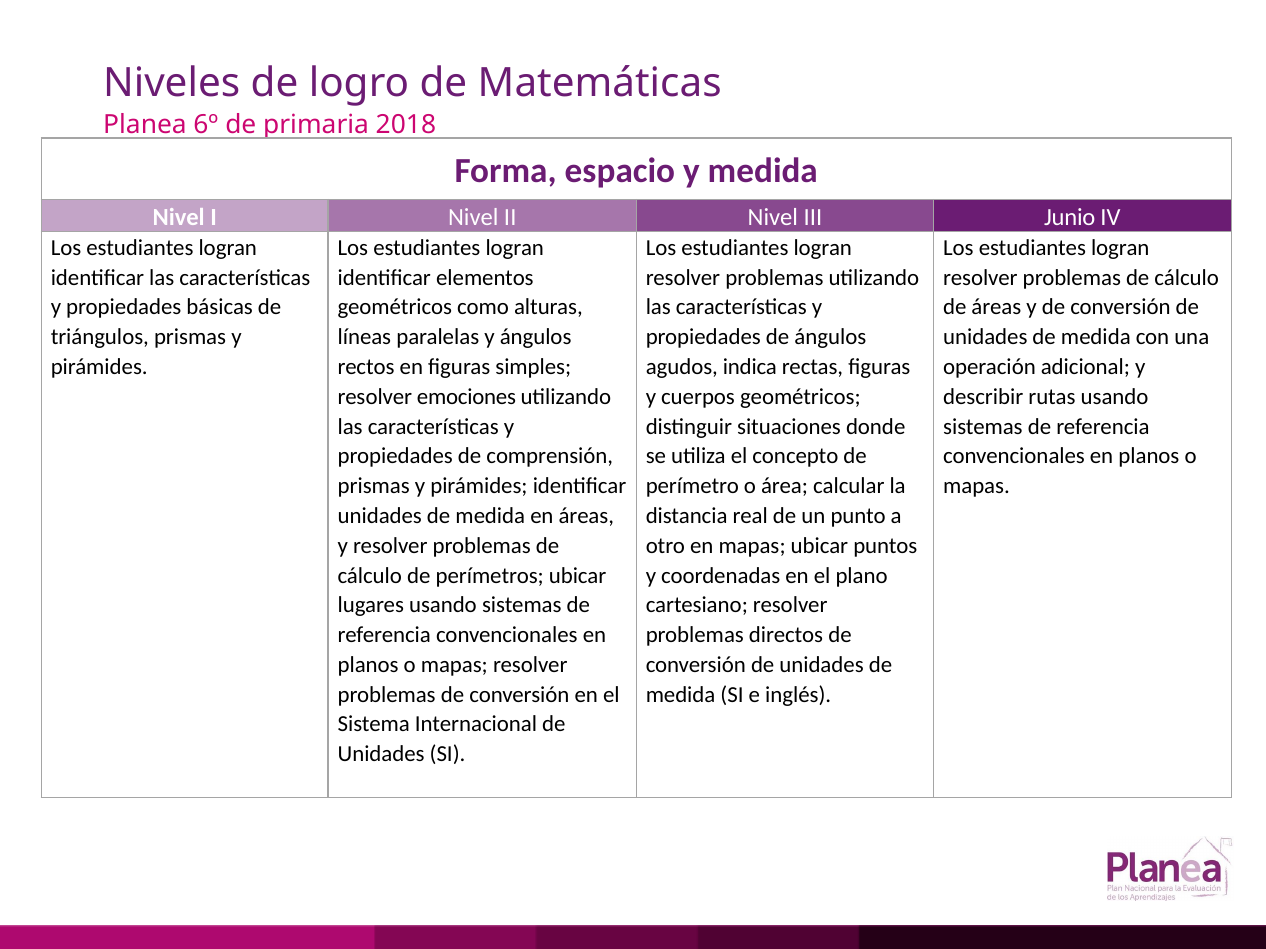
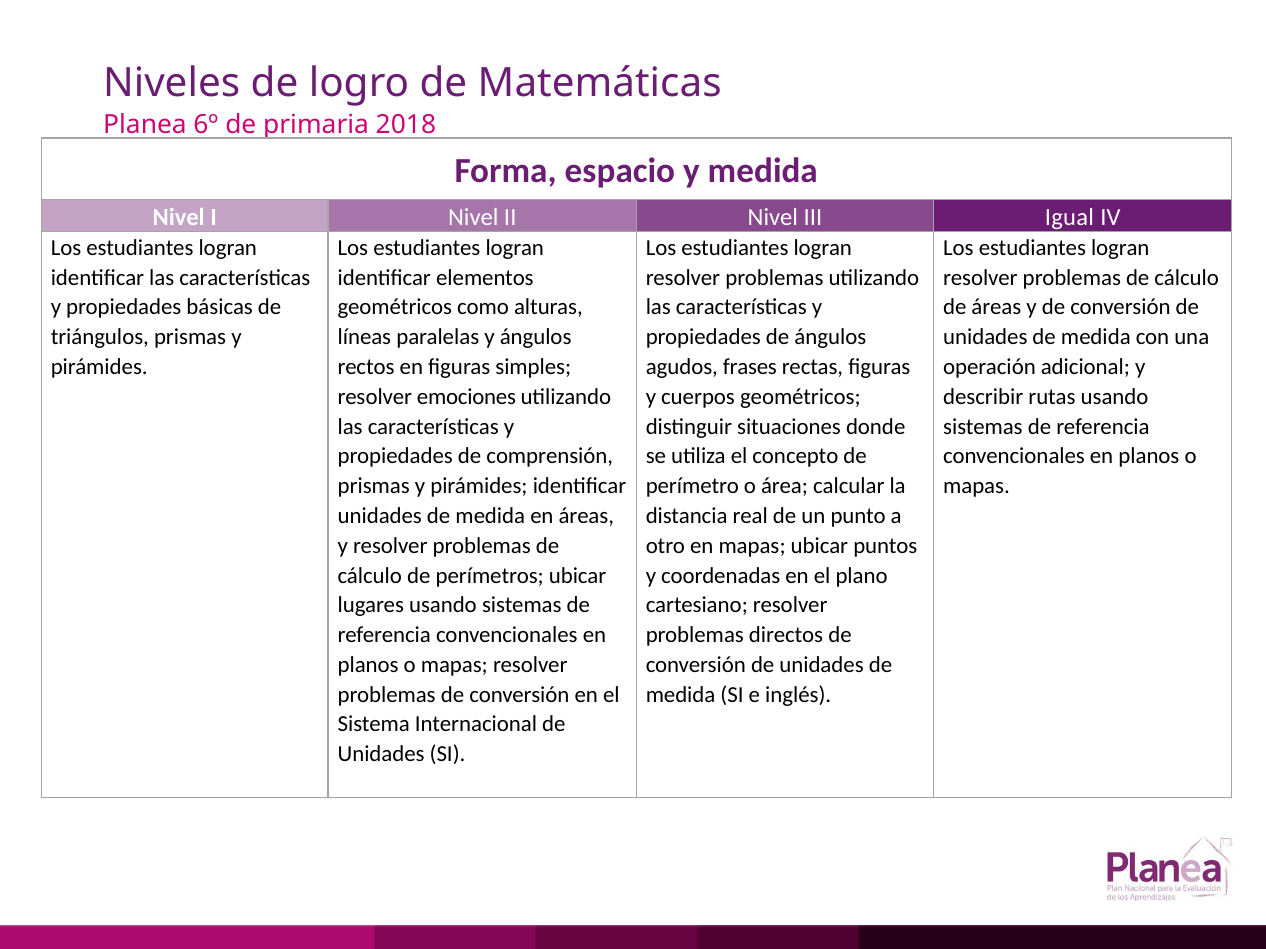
Junio: Junio -> Igual (1069, 217)
indica: indica -> frases (750, 367)
